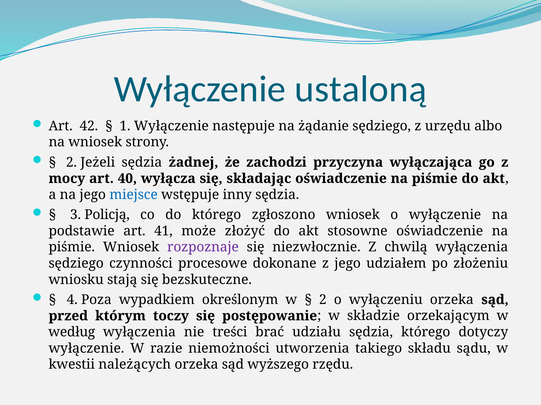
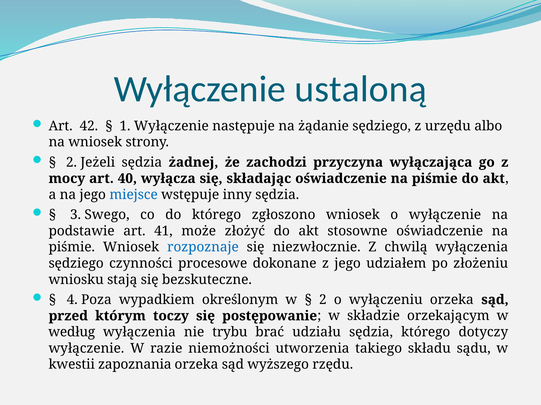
Policją: Policją -> Swego (107, 215)
rozpoznaje colour: purple -> blue (203, 248)
treści: treści -> trybu (230, 333)
należących: należących -> zapoznania (135, 365)
